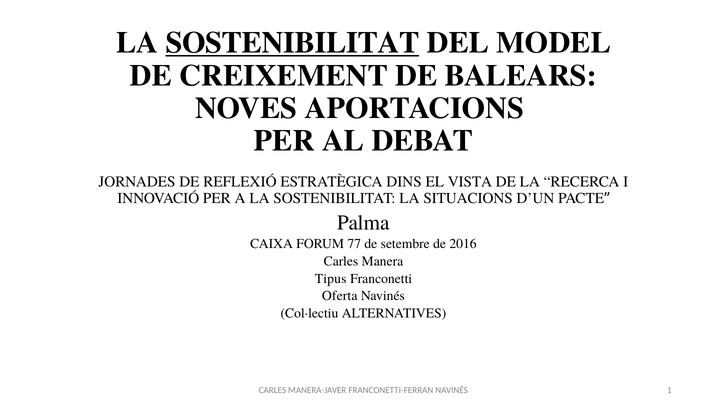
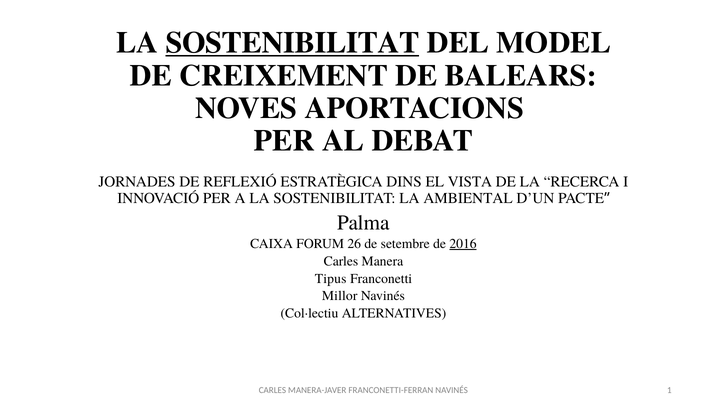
SITUACIONS: SITUACIONS -> AMBIENTAL (468, 198)
77: 77 -> 26 (354, 244)
2016 underline: none -> present (463, 244)
Oferta: Oferta -> Millor (340, 296)
